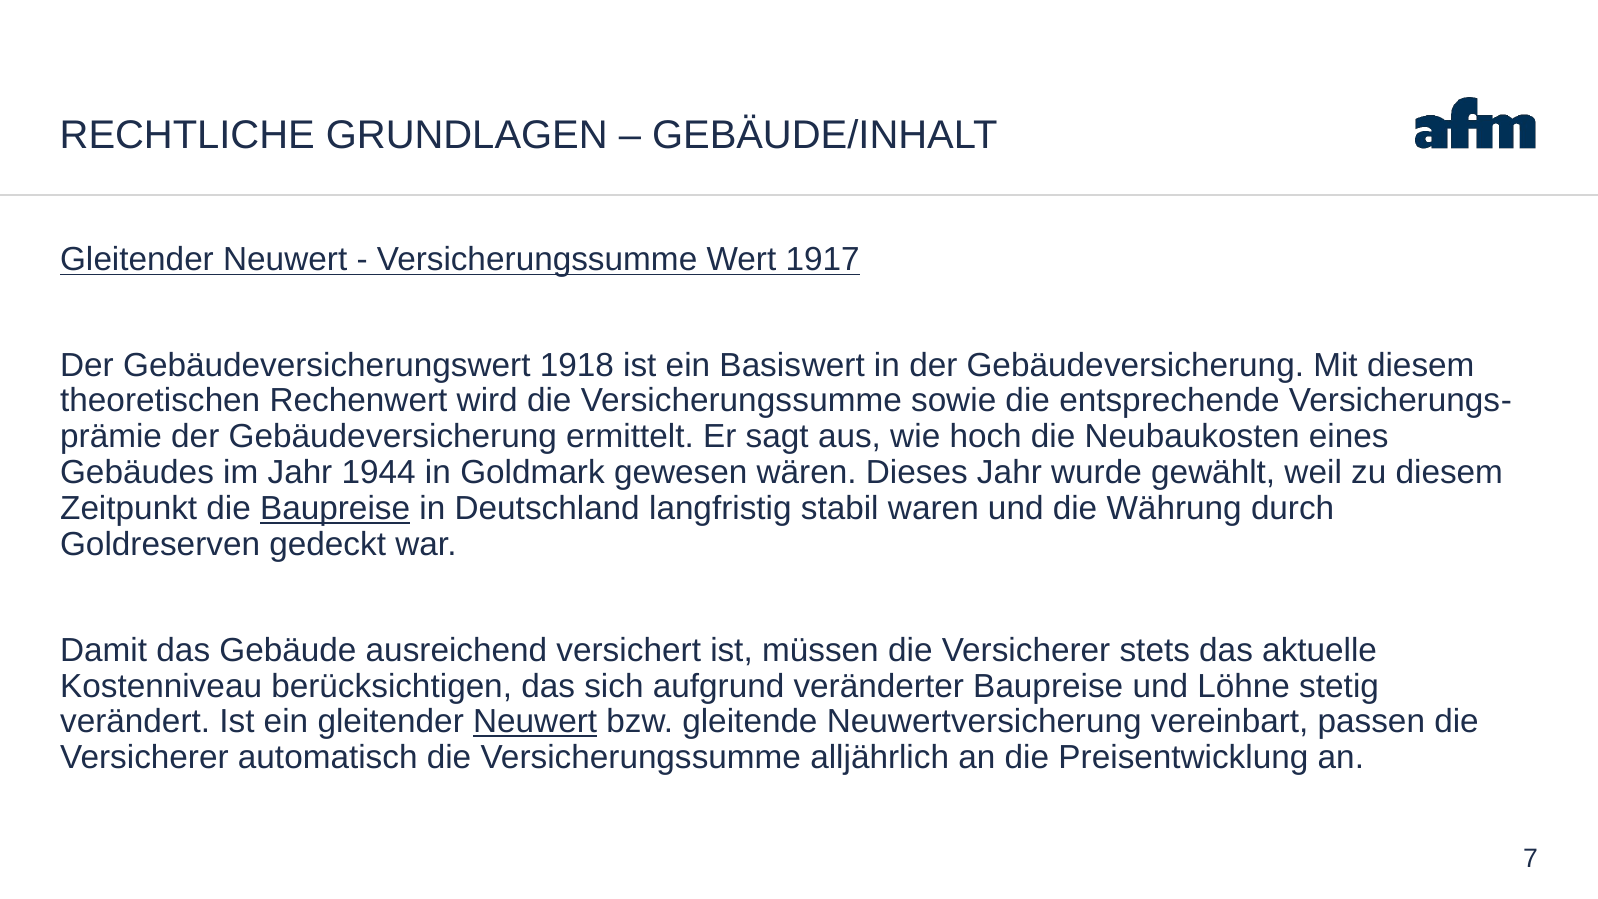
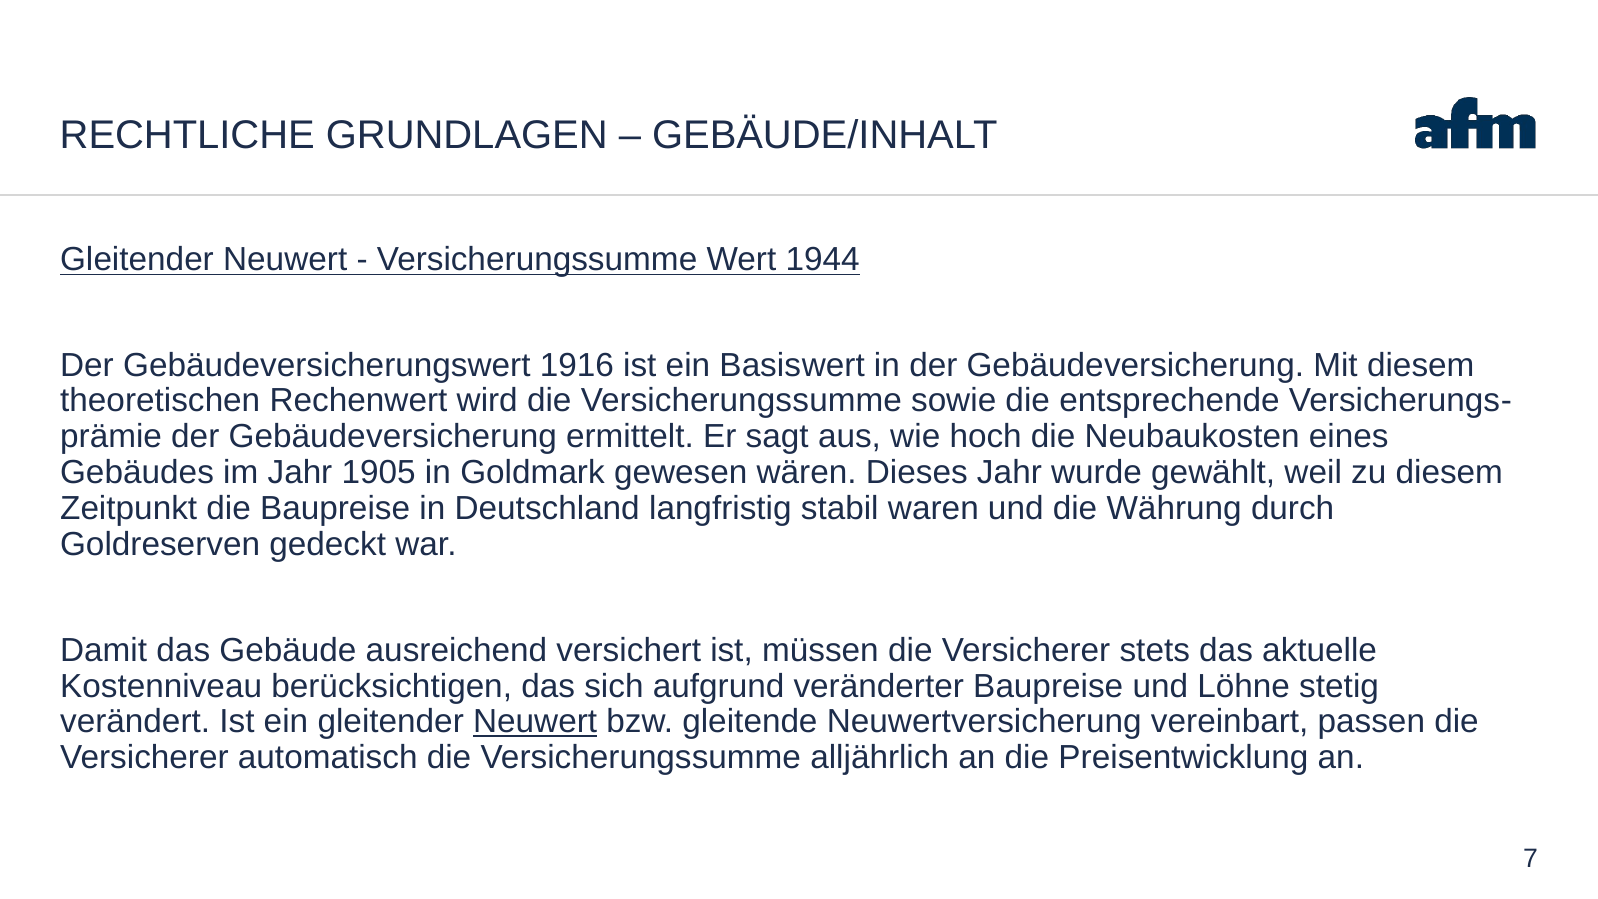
1917: 1917 -> 1944 (823, 260)
1918: 1918 -> 1916 (577, 365)
1944: 1944 -> 1905 (379, 473)
Baupreise underline: present -> none (335, 509)
